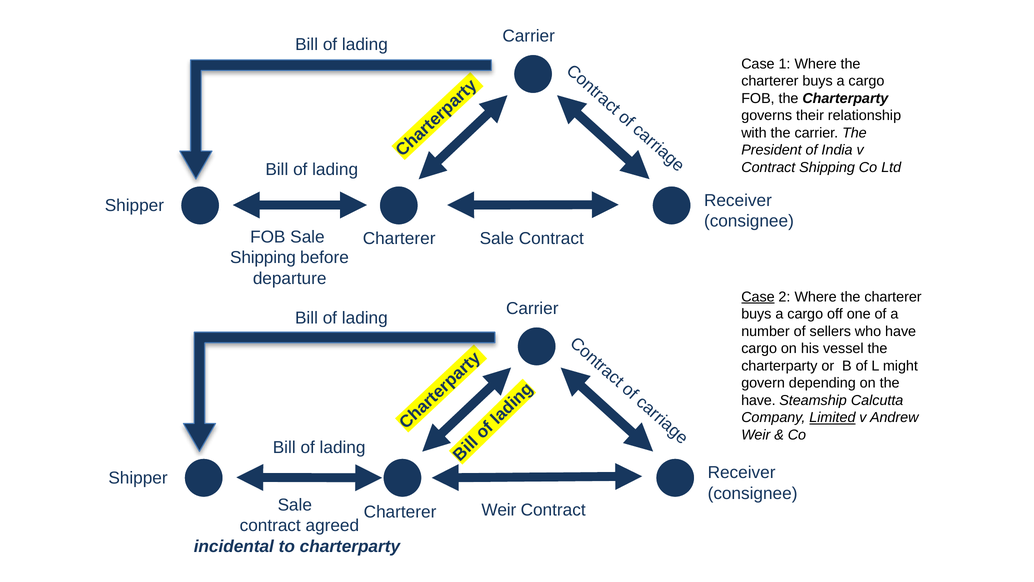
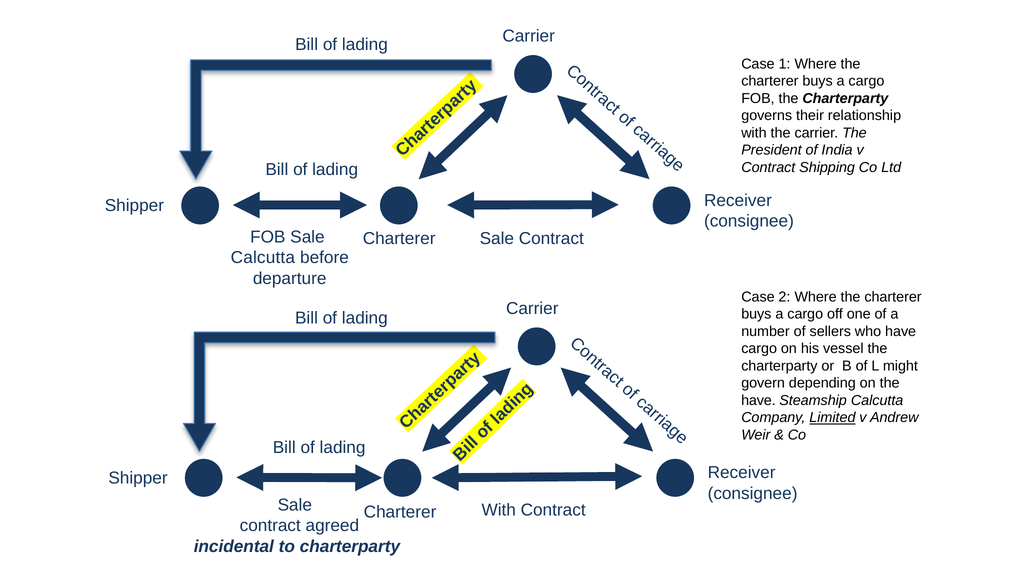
Shipping: Shipping -> Calcutta (263, 257)
Case underline: present -> none (758, 297)
Weir: Weir -> With (499, 510)
